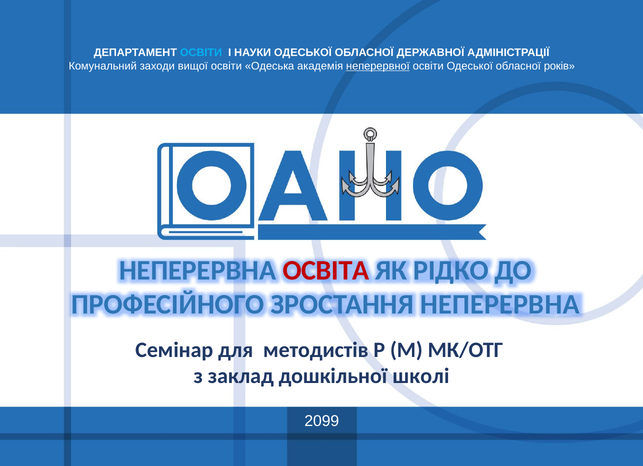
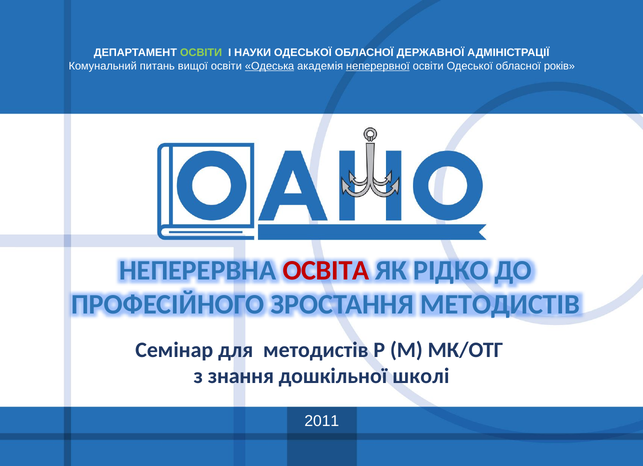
ОСВІТИ colour: light blue -> light green (201, 53)
заходи: заходи -> питань (157, 66)
Одеська underline: none -> present (270, 66)
ЗРОСТАННЯ НЕПЕРЕРВНА: НЕПЕРЕРВНА -> МЕТОДИСТІВ (500, 304)
заклад: заклад -> знання (241, 376)
2099: 2099 -> 2011 (322, 421)
